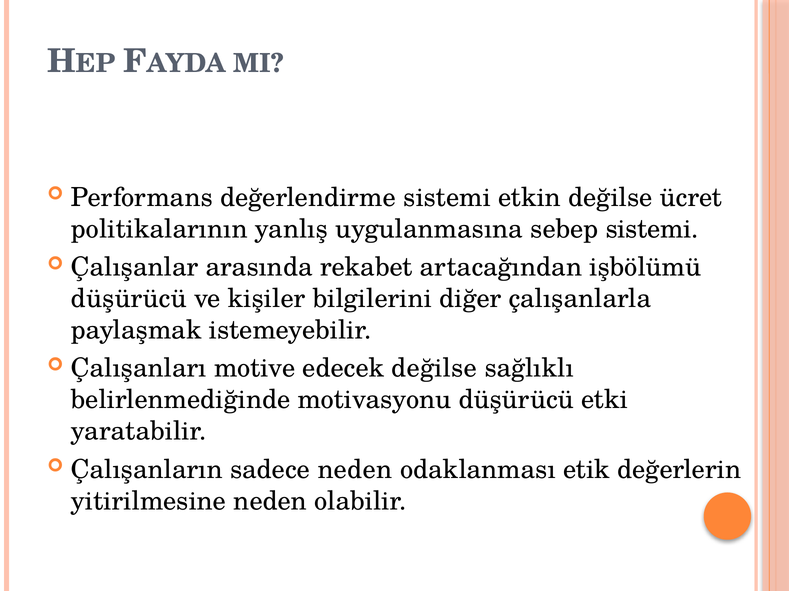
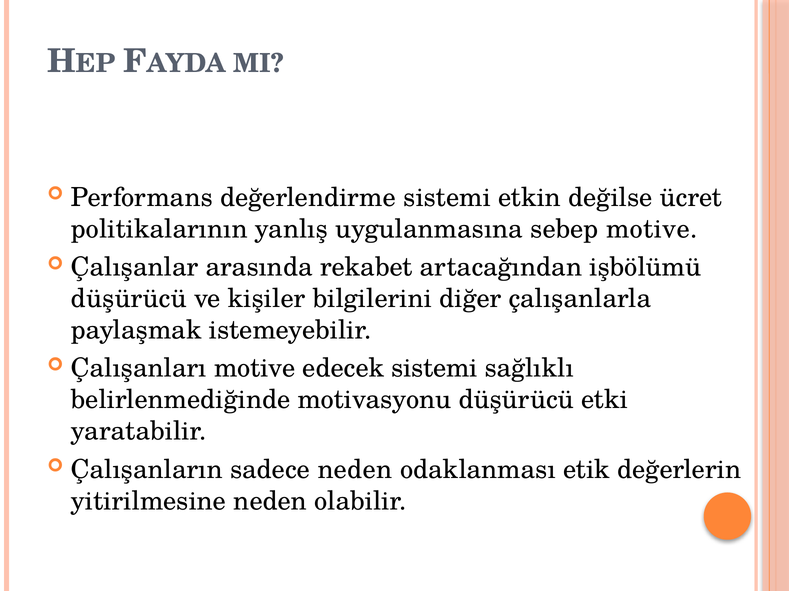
sebep sistemi: sistemi -> motive (652, 229)
edecek değilse: değilse -> sistemi (434, 369)
